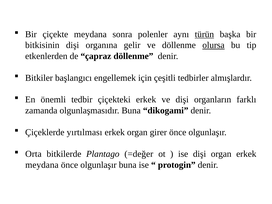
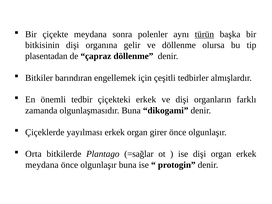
olursa underline: present -> none (213, 45)
etkenlerden: etkenlerden -> plasentadan (46, 56)
başlangıcı: başlangıcı -> barındıran (74, 78)
yırtılması: yırtılması -> yayılması (85, 132)
=değer: =değer -> =sağlar (139, 154)
